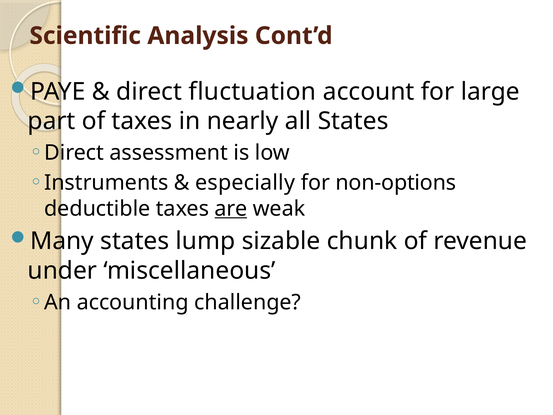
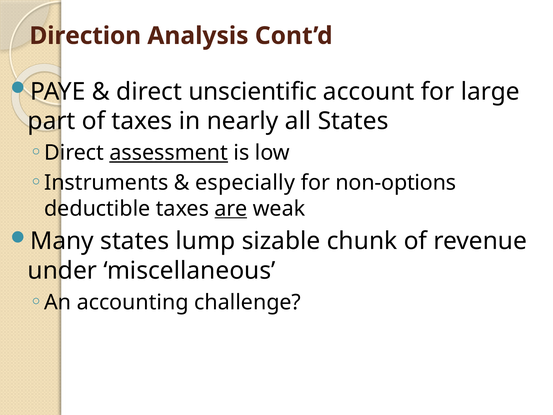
Scientific: Scientific -> Direction (85, 36)
fluctuation: fluctuation -> unscientific (253, 92)
assessment underline: none -> present (169, 153)
